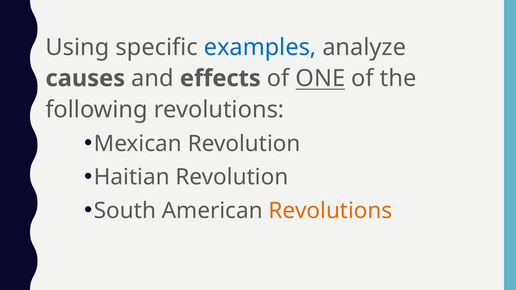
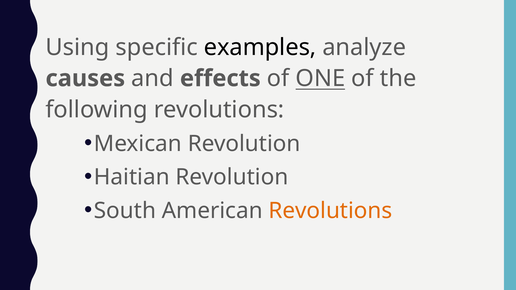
examples colour: blue -> black (260, 47)
